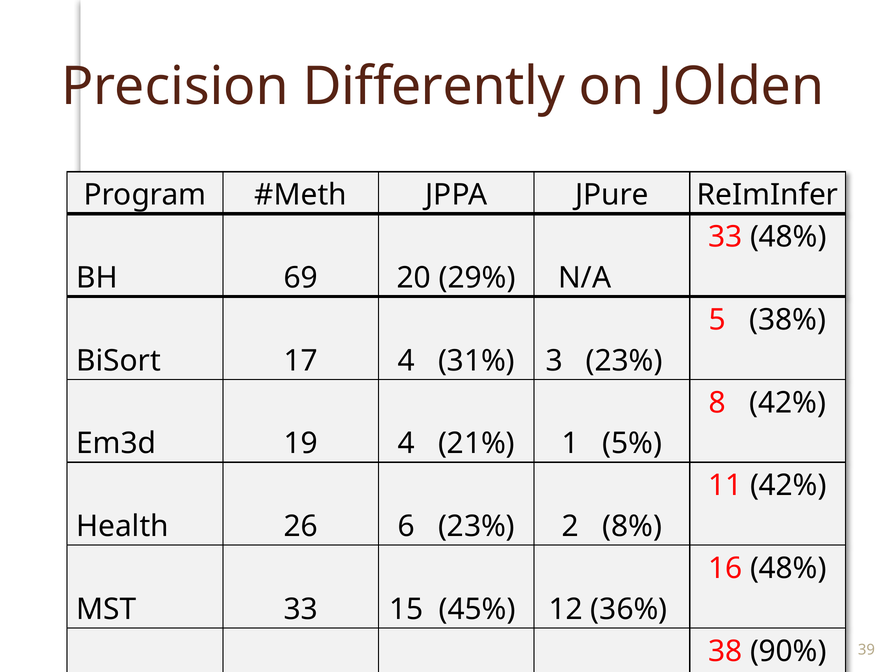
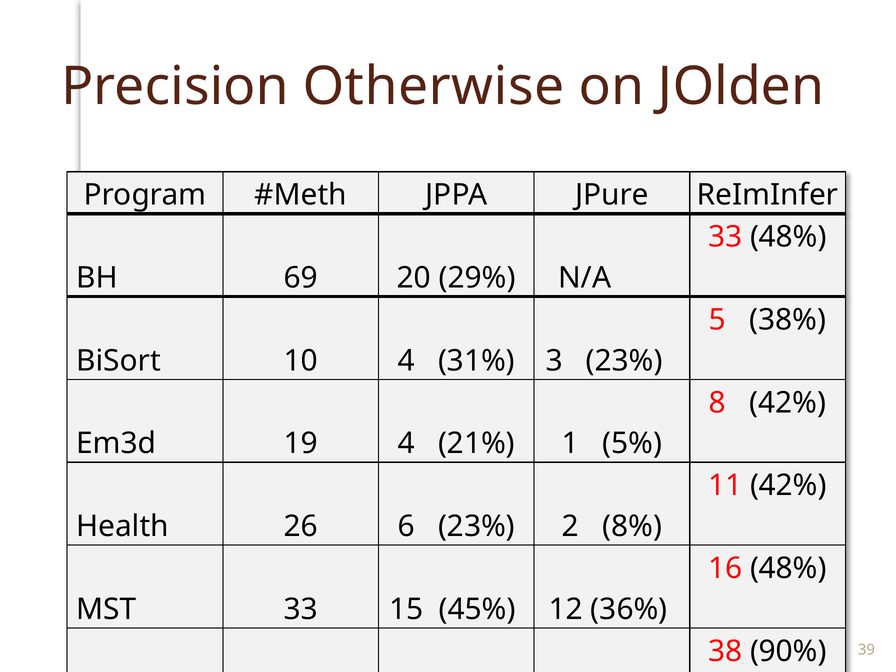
Differently: Differently -> Otherwise (434, 87)
BiSort 17: 17 -> 10 (301, 361)
